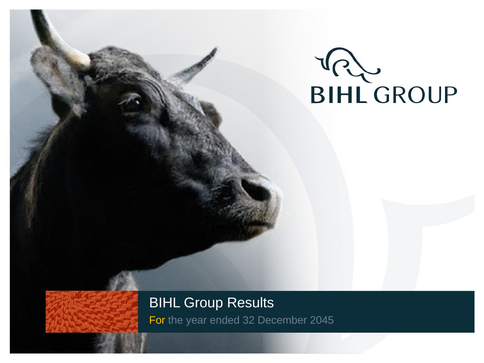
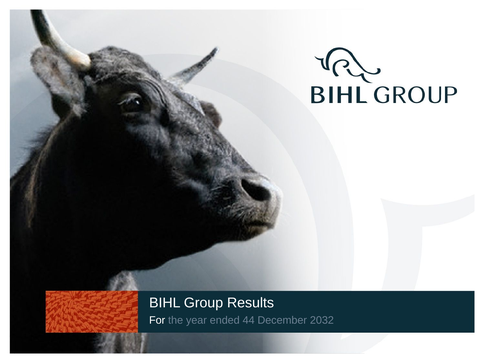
For colour: yellow -> white (157, 320)
32: 32 -> 44 (249, 320)
2045: 2045 -> 2032 (322, 320)
